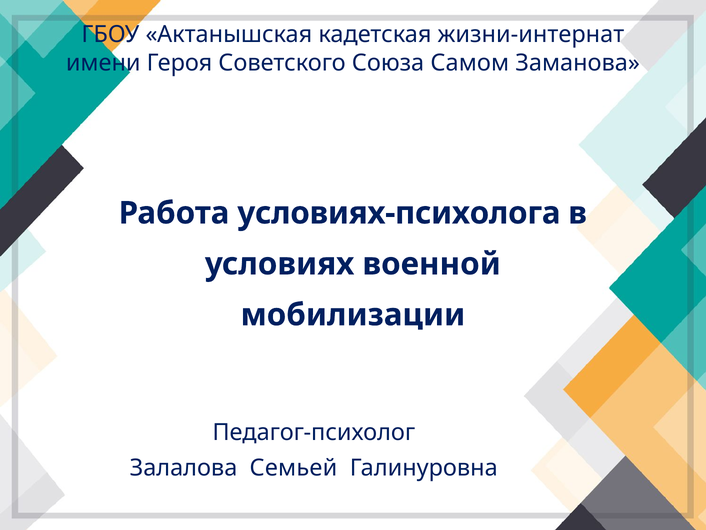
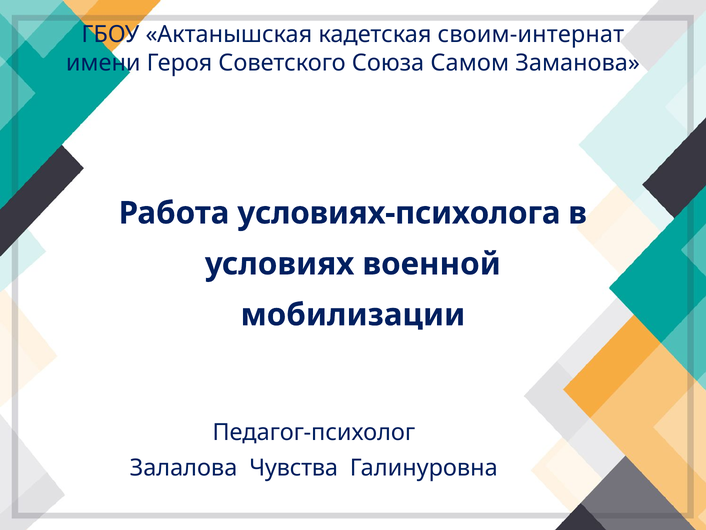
жизни-интернат: жизни-интернат -> своим-интернат (531, 35)
Семьей: Семьей -> Чувства (294, 467)
